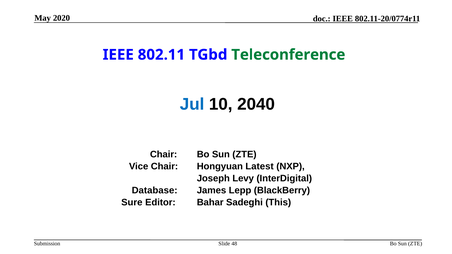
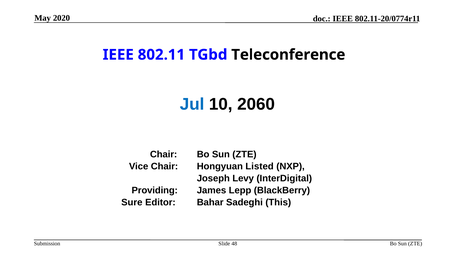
Teleconference colour: green -> black (288, 55)
2040: 2040 -> 2060 (256, 105)
Latest: Latest -> Listed (260, 166)
Database: Database -> Providing (155, 191)
